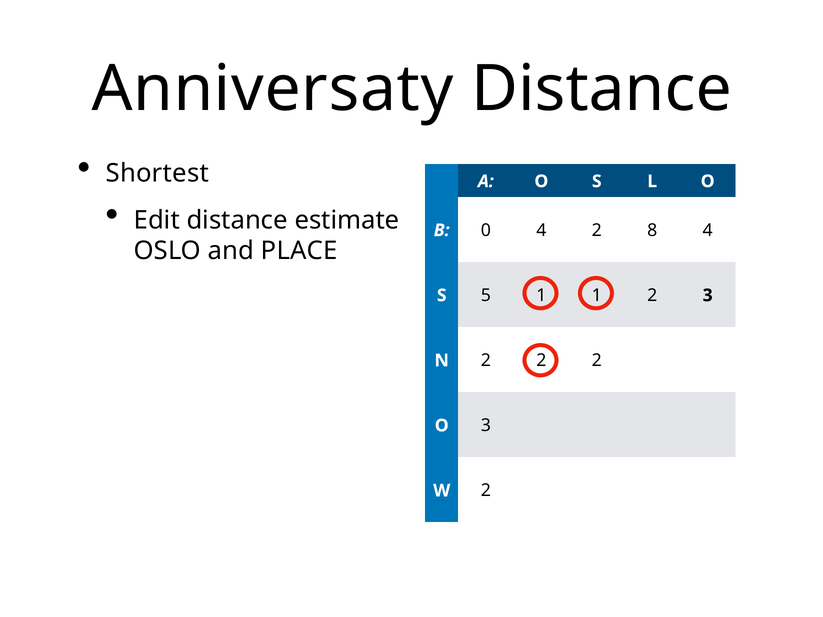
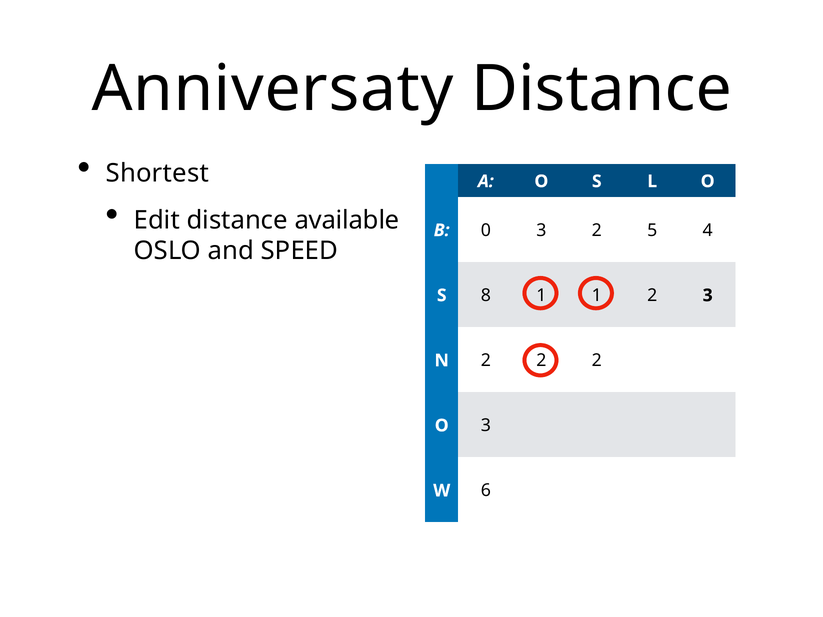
estimate: estimate -> available (347, 220)
0 4: 4 -> 3 (541, 230)
8: 8 -> 5 (652, 230)
PLACE: PLACE -> SPEED (299, 251)
5: 5 -> 8 (486, 296)
W 2: 2 -> 6 (486, 491)
